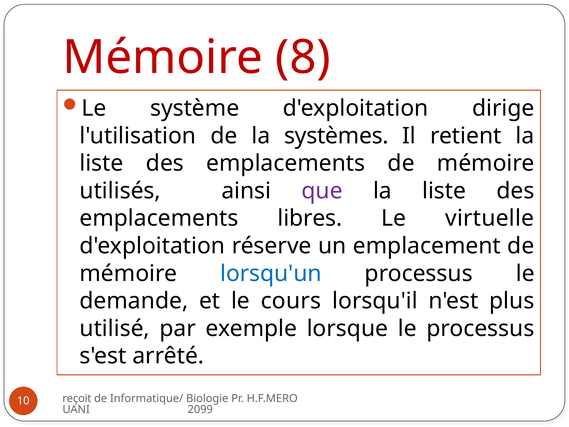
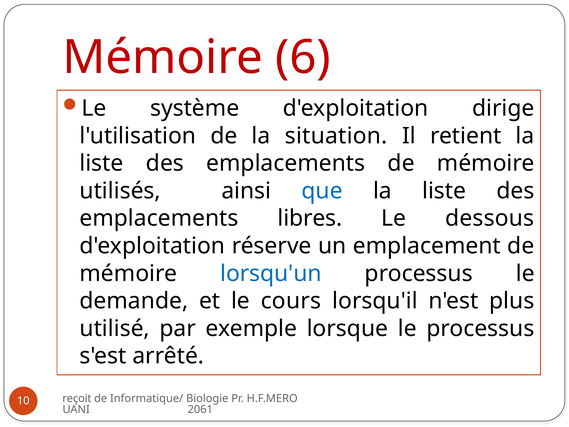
8: 8 -> 6 (303, 57)
systèmes: systèmes -> situation (336, 136)
que colour: purple -> blue (322, 191)
virtuelle: virtuelle -> dessous (490, 218)
2099: 2099 -> 2061 (200, 409)
